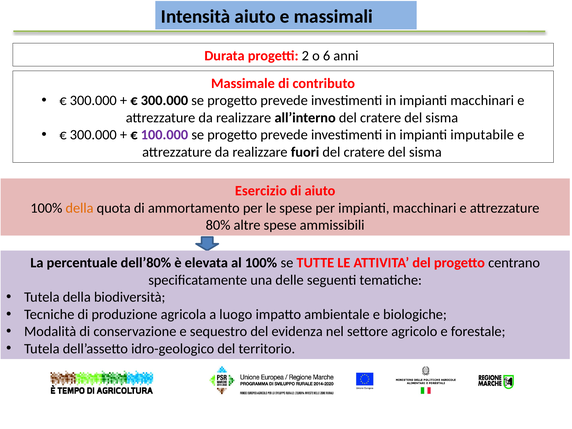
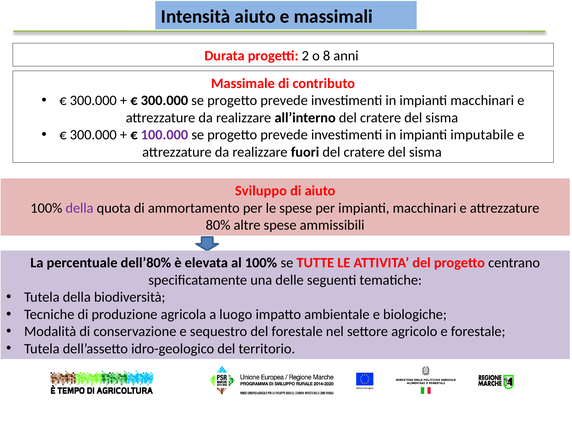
6: 6 -> 8 (327, 56)
Esercizio: Esercizio -> Sviluppo (261, 191)
della colour: orange -> purple (80, 208)
del evidenza: evidenza -> forestale (297, 332)
